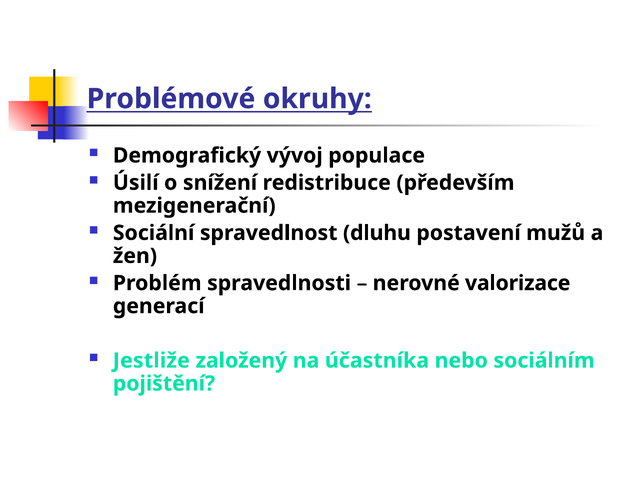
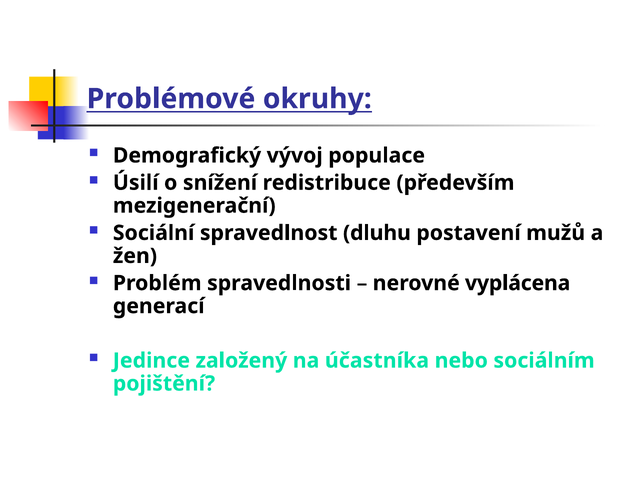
valorizace: valorizace -> vyplácena (518, 283)
Jestliže: Jestliže -> Jedince (151, 360)
